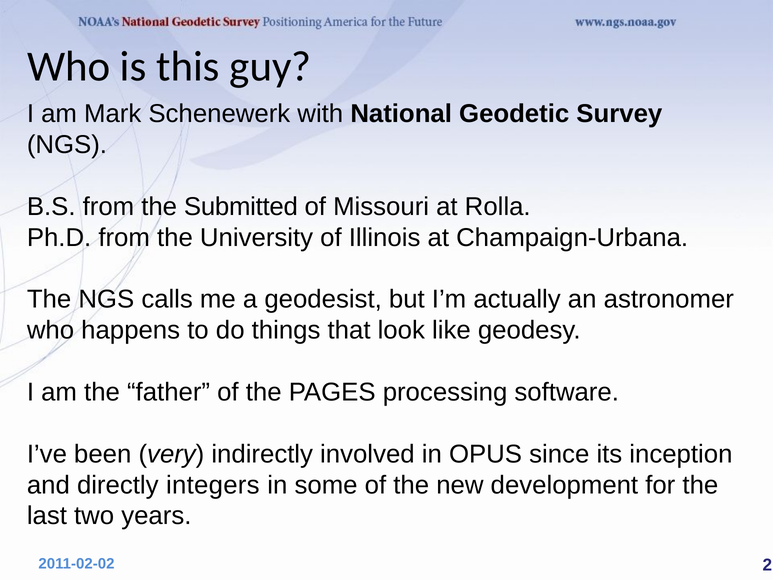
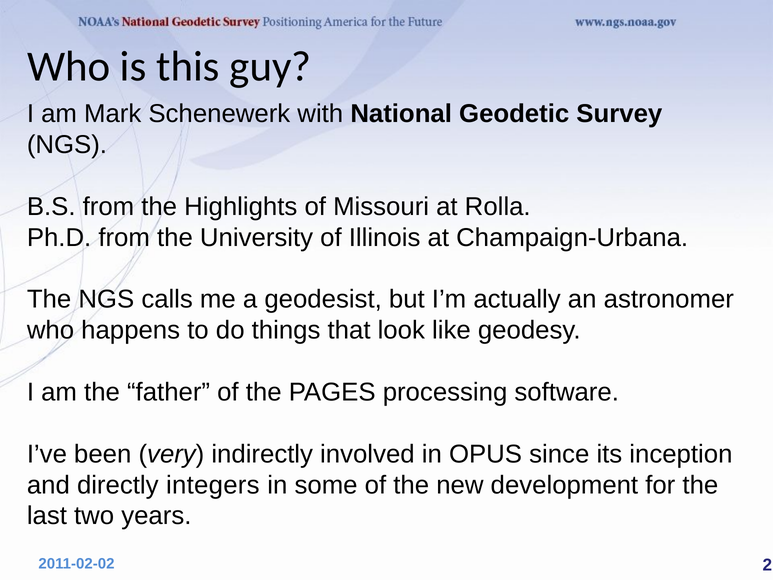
Submitted: Submitted -> Highlights (241, 207)
